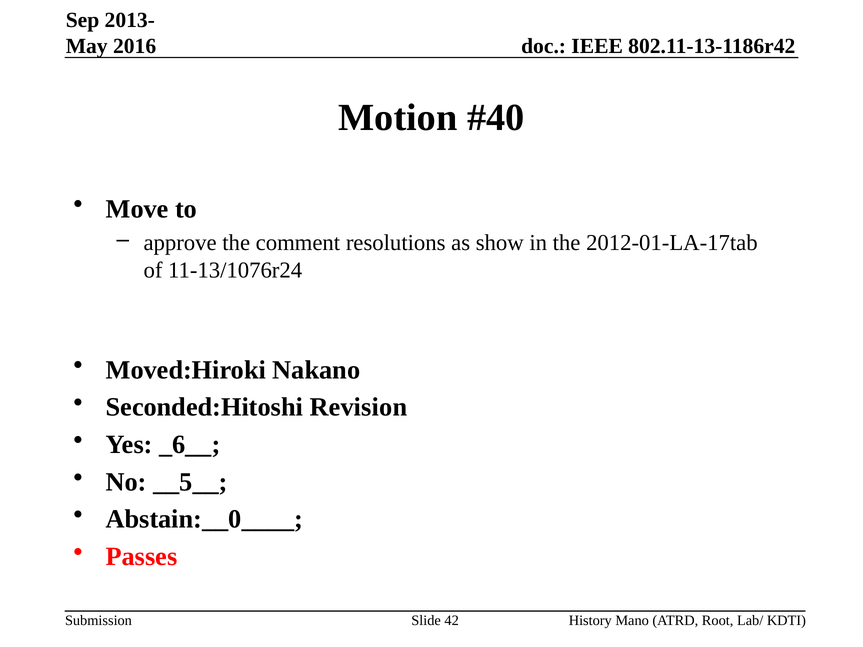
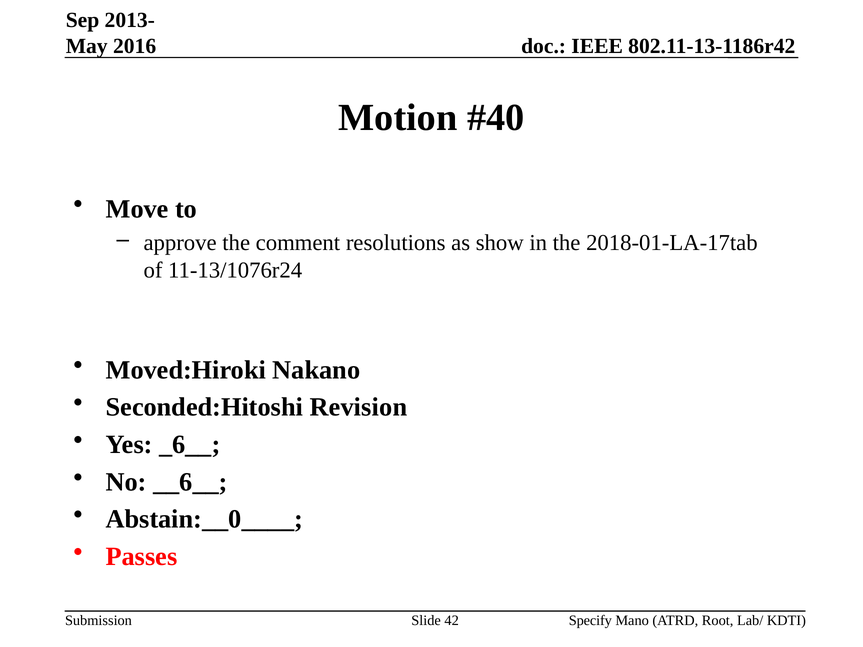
2012-01-LA-17tab: 2012-01-LA-17tab -> 2018-01-LA-17tab (672, 243)
__5__: __5__ -> __6__ (190, 482)
History: History -> Specify (590, 621)
